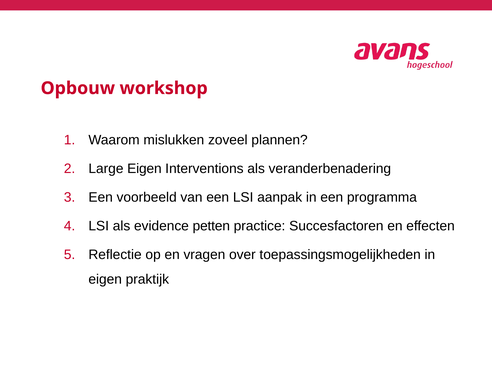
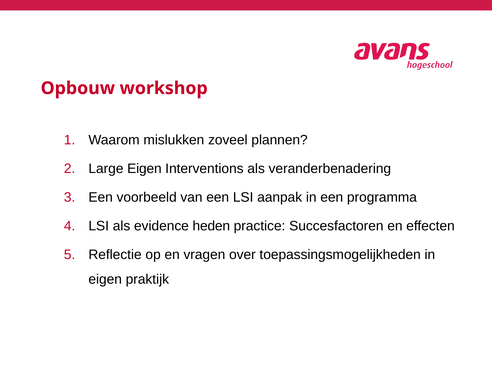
petten: petten -> heden (211, 226)
